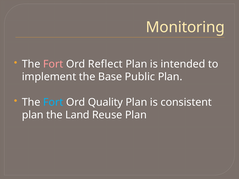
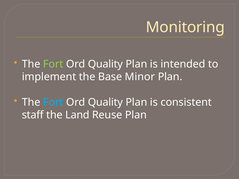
Fort colour: pink -> light green (53, 64)
Reflect: Reflect -> Quality (105, 64)
Public: Public -> Minor (140, 77)
plan: plan -> staff (33, 115)
